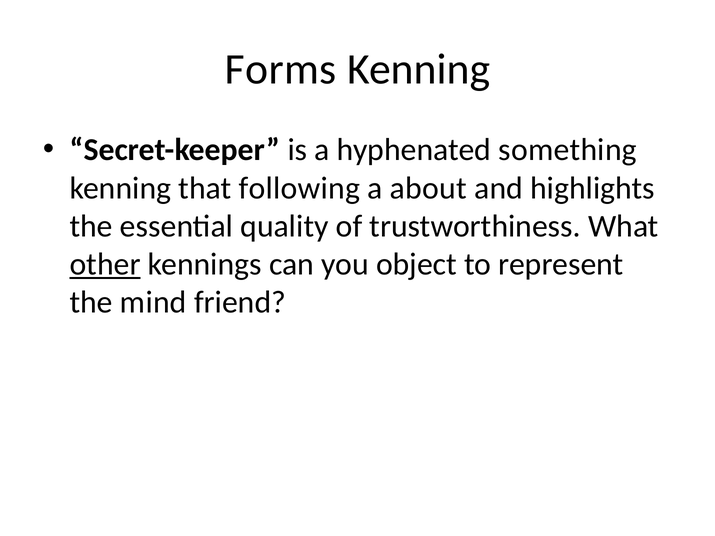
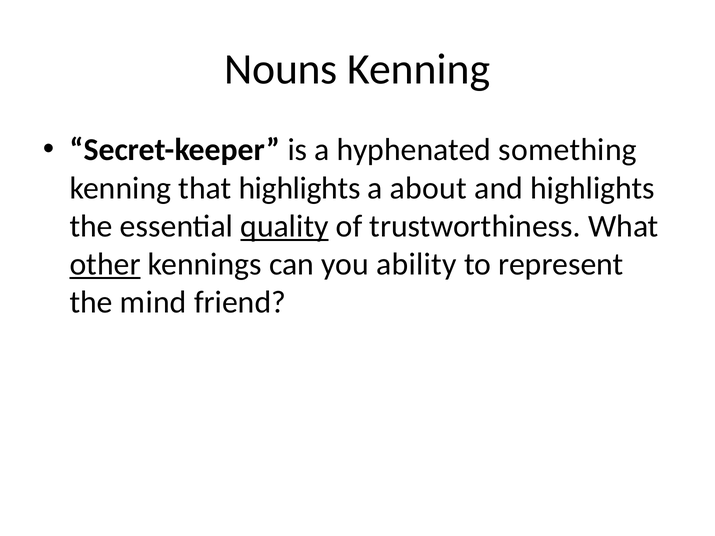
Forms: Forms -> Nouns (281, 69)
that following: following -> highlights (300, 188)
quality underline: none -> present (284, 226)
object: object -> ability (416, 264)
